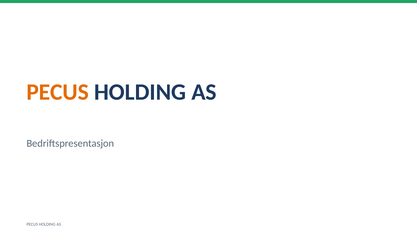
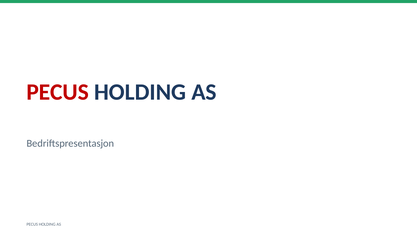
PECUS colour: orange -> red (58, 92)
